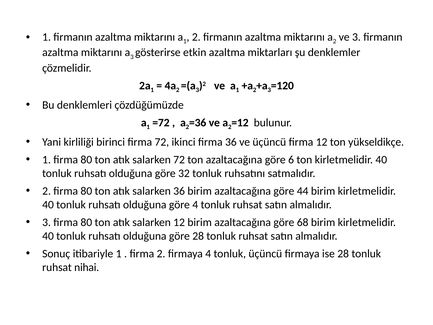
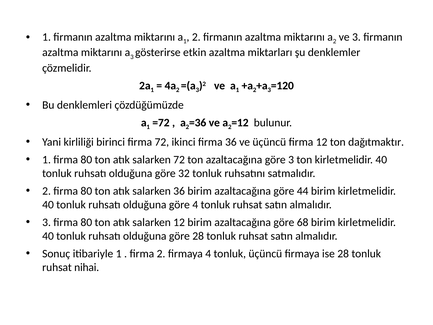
yükseldikçe: yükseldikçe -> dağıtmaktır (376, 142)
göre 6: 6 -> 3 (291, 160)
